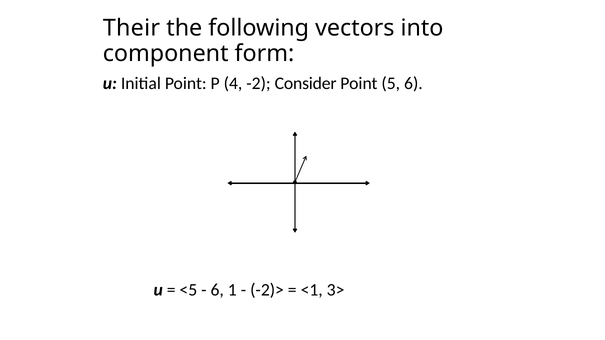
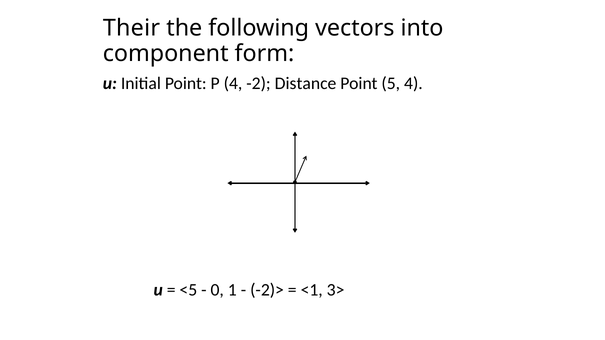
Consider: Consider -> Distance (306, 84)
5 6: 6 -> 4 (413, 84)
6: 6 -> 0 (217, 290)
